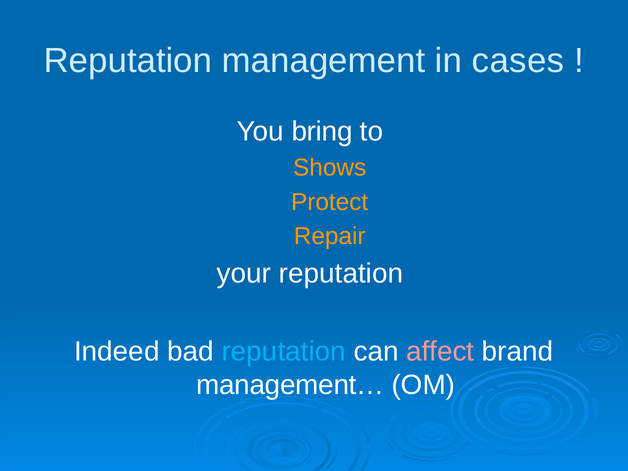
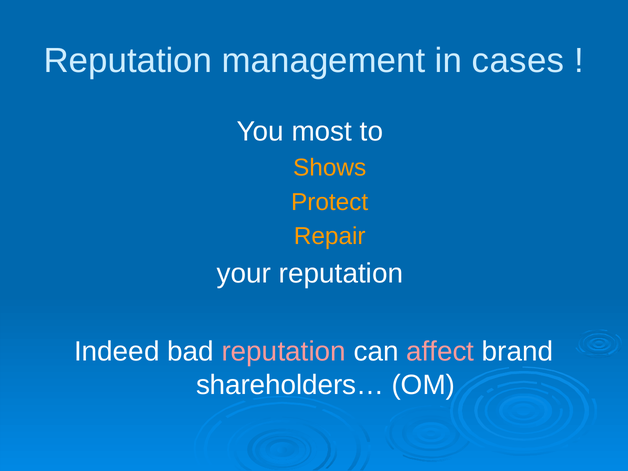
bring: bring -> most (322, 132)
reputation colour: light blue -> pink (284, 352)
management…: management… -> shareholders… (290, 385)
